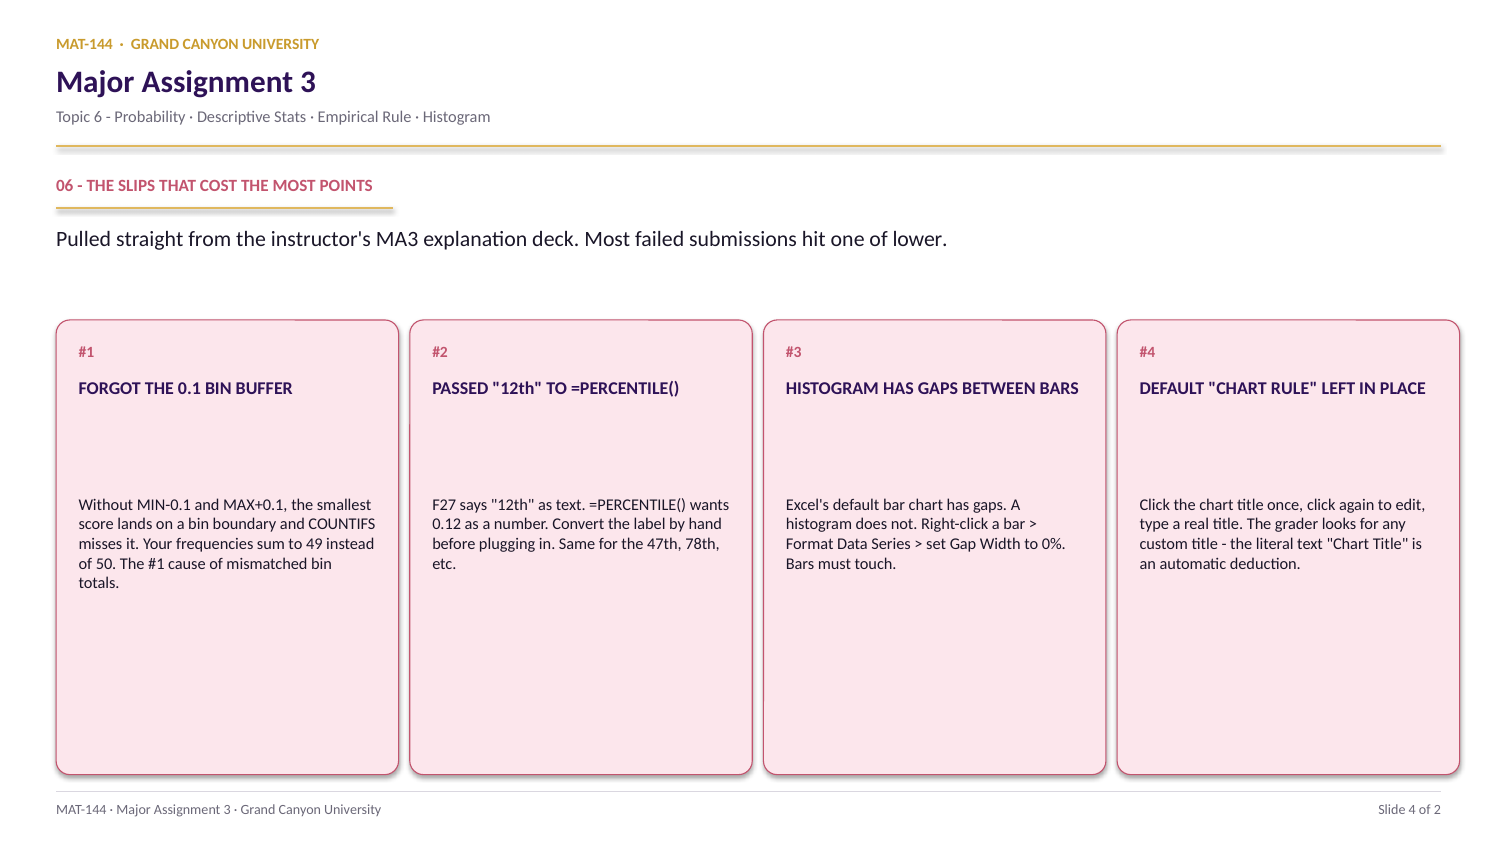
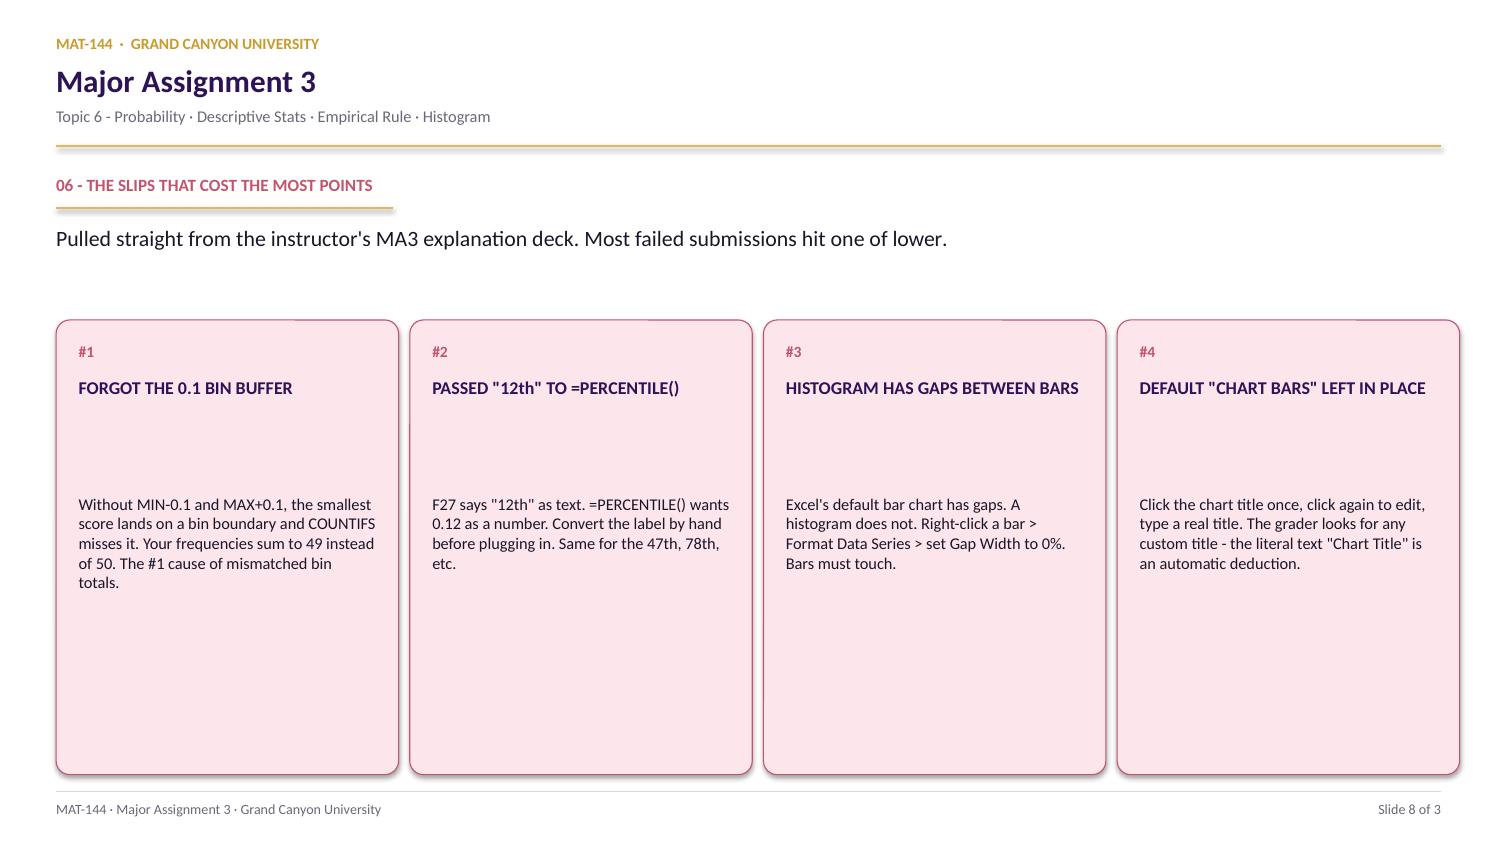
CHART RULE: RULE -> BARS (1294, 388)
4: 4 -> 8 (1412, 810)
of 2: 2 -> 3 (1437, 810)
